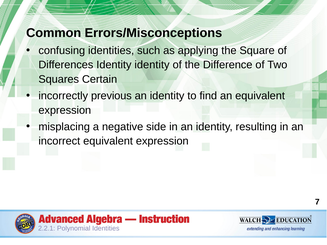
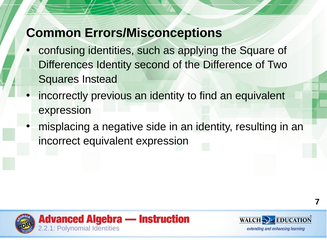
Identity identity: identity -> second (152, 65)
Certain: Certain -> Instead (100, 79)
